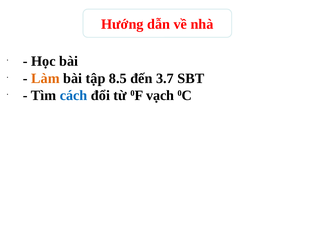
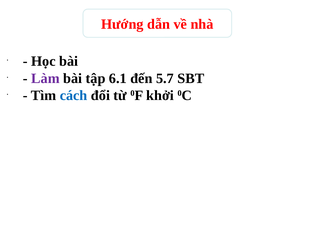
Làm colour: orange -> purple (45, 78)
8.5: 8.5 -> 6.1 (118, 78)
3.7: 3.7 -> 5.7 (165, 78)
vạch: vạch -> khởi (160, 95)
